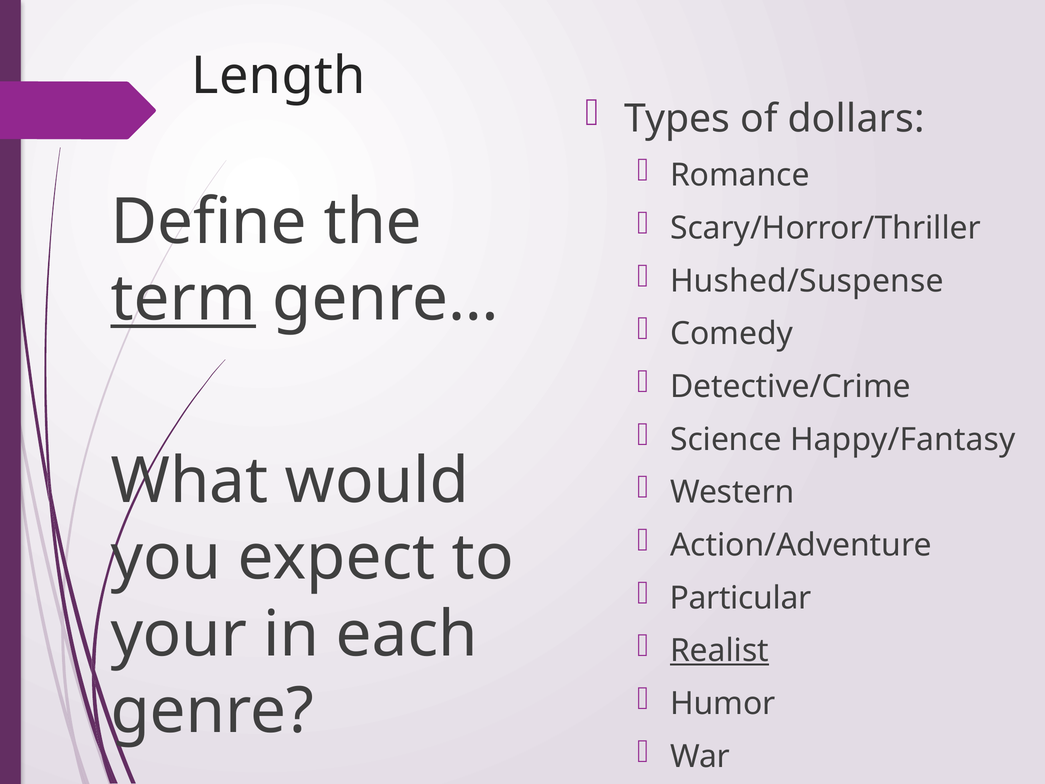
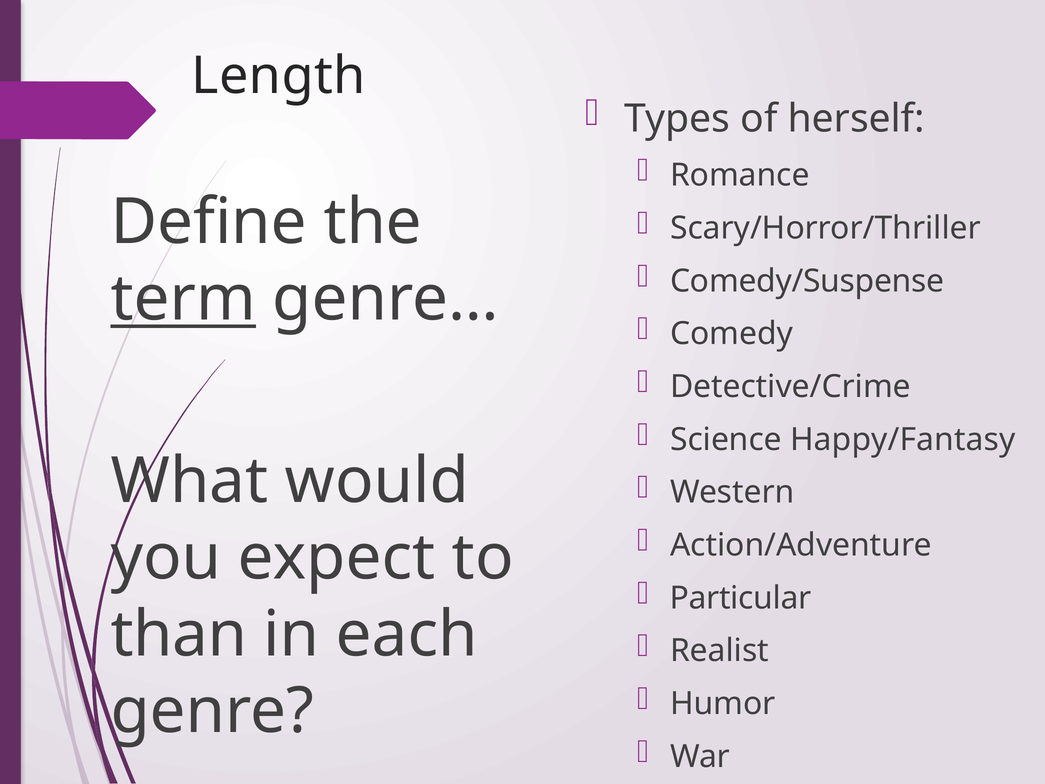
dollars: dollars -> herself (856, 119)
Hushed/Suspense: Hushed/Suspense -> Comedy/Suspense (807, 281)
your: your -> than (179, 634)
Realist underline: present -> none (719, 651)
